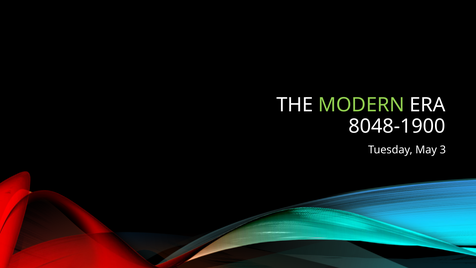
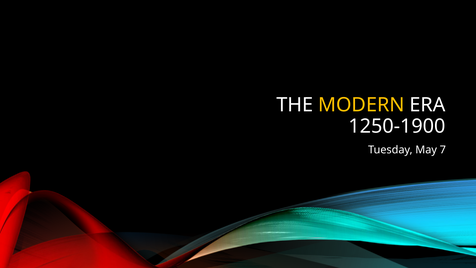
MODERN colour: light green -> yellow (361, 105)
8048-1900: 8048-1900 -> 1250-1900 (397, 126)
3: 3 -> 7 (443, 150)
